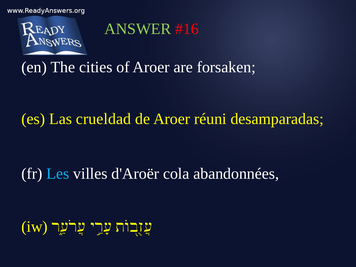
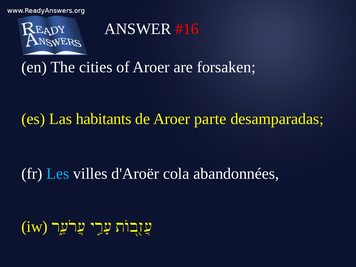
ANSWER colour: light green -> white (138, 29)
crueldad: crueldad -> habitants (104, 119)
réuni: réuni -> parte (210, 119)
